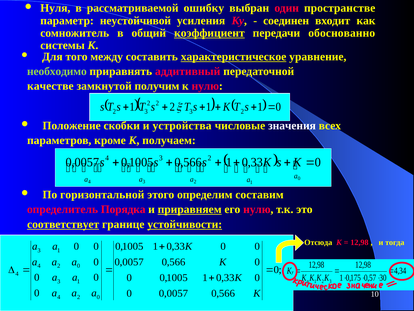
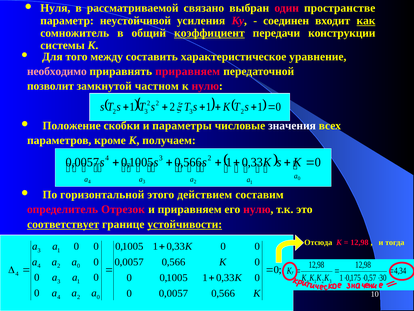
ошибку: ошибку -> связано (204, 8)
как underline: none -> present (366, 21)
обоснованно: обоснованно -> конструкции (342, 33)
характеристическое underline: present -> none (234, 57)
необходимо colour: light green -> pink (57, 71)
приравнять аддитивный: аддитивный -> приравняем (188, 71)
качестве: качестве -> позволит (50, 86)
получим: получим -> частном (157, 86)
устройства: устройства -> параметры (182, 125)
определим: определим -> действием (205, 194)
Порядка: Порядка -> Отрезок (123, 209)
приравняем underline: present -> none (190, 209)
